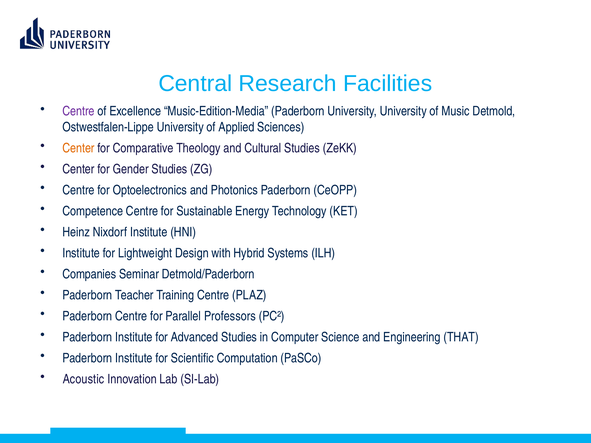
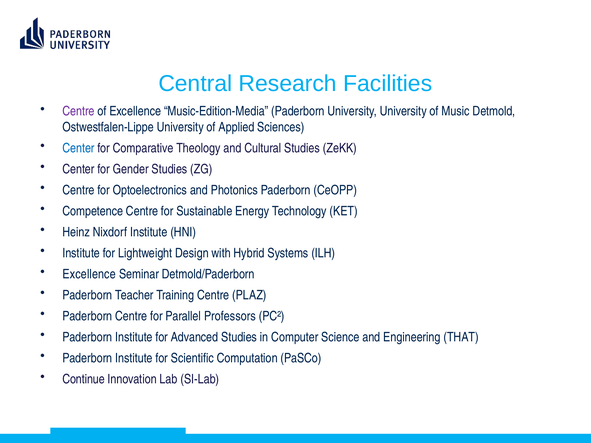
Center colour: orange -> blue (78, 148)
Companies: Companies -> Excellence (89, 274)
Acoustic: Acoustic -> Continue (84, 379)
